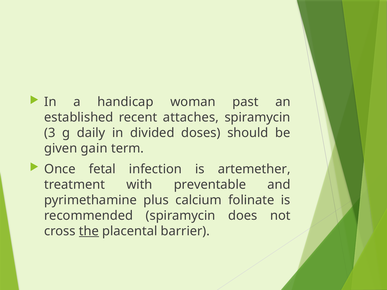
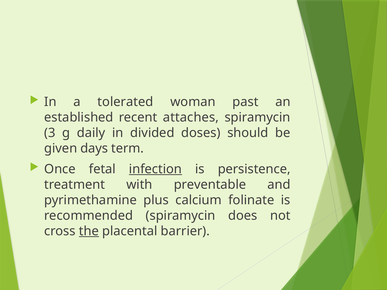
handicap: handicap -> tolerated (125, 102)
gain: gain -> days (94, 148)
infection underline: none -> present (155, 169)
artemether: artemether -> persistence (254, 169)
